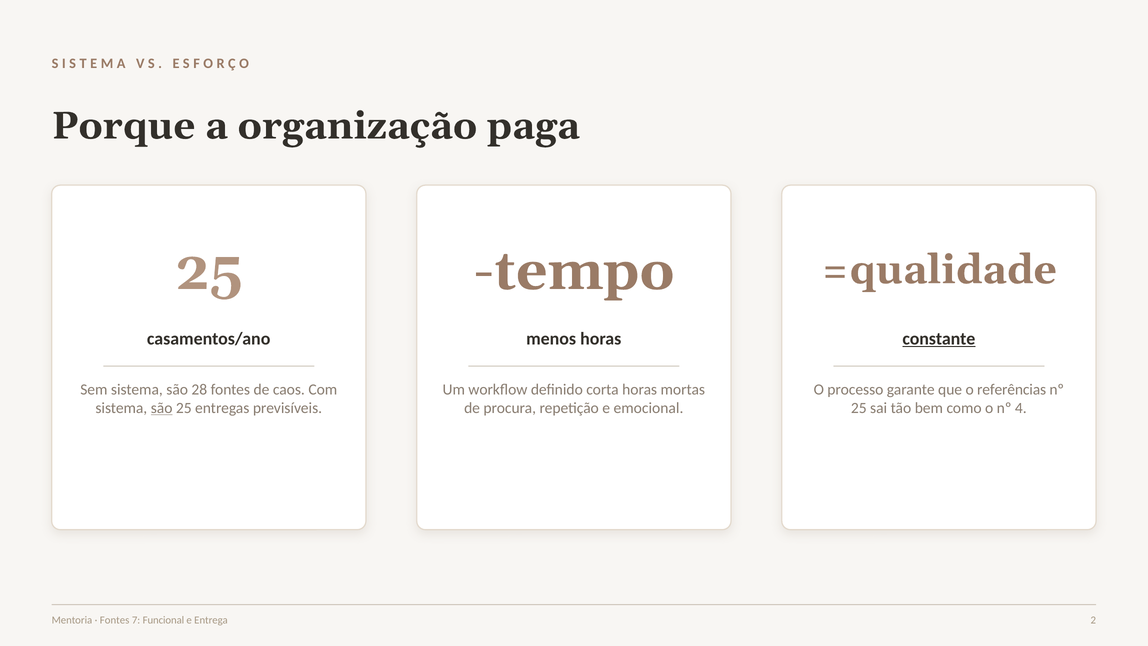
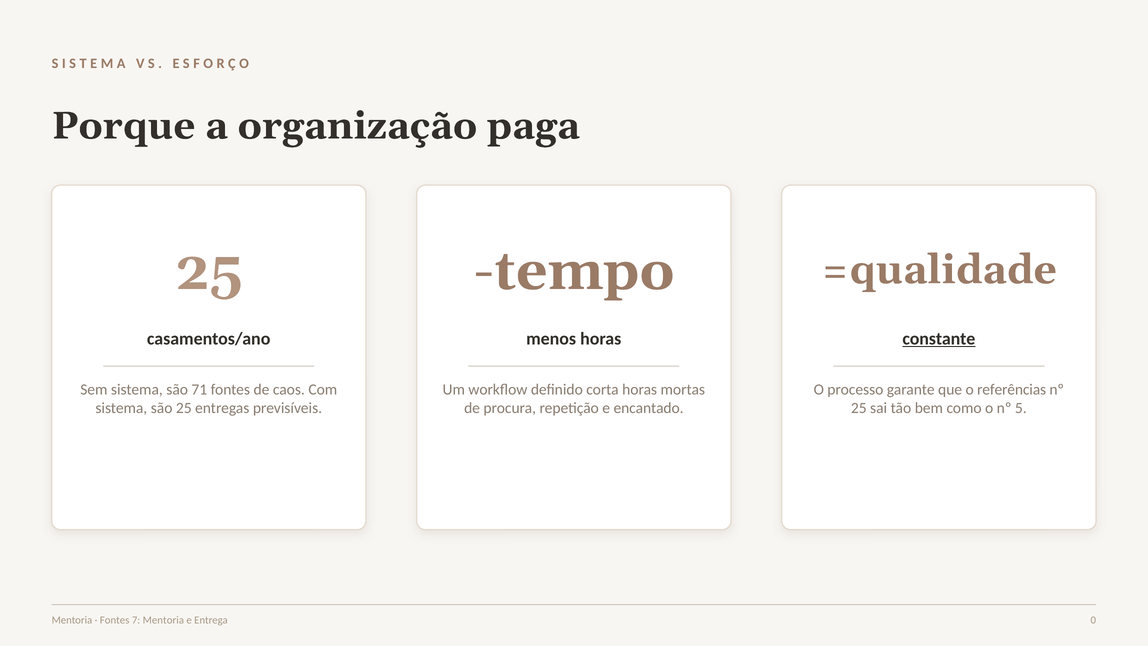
28: 28 -> 71 (199, 389)
são underline: present -> none (162, 408)
emocional: emocional -> encantado (649, 408)
4: 4 -> 5 (1021, 408)
7 Funcional: Funcional -> Mentoria (163, 620)
2: 2 -> 0 (1093, 620)
